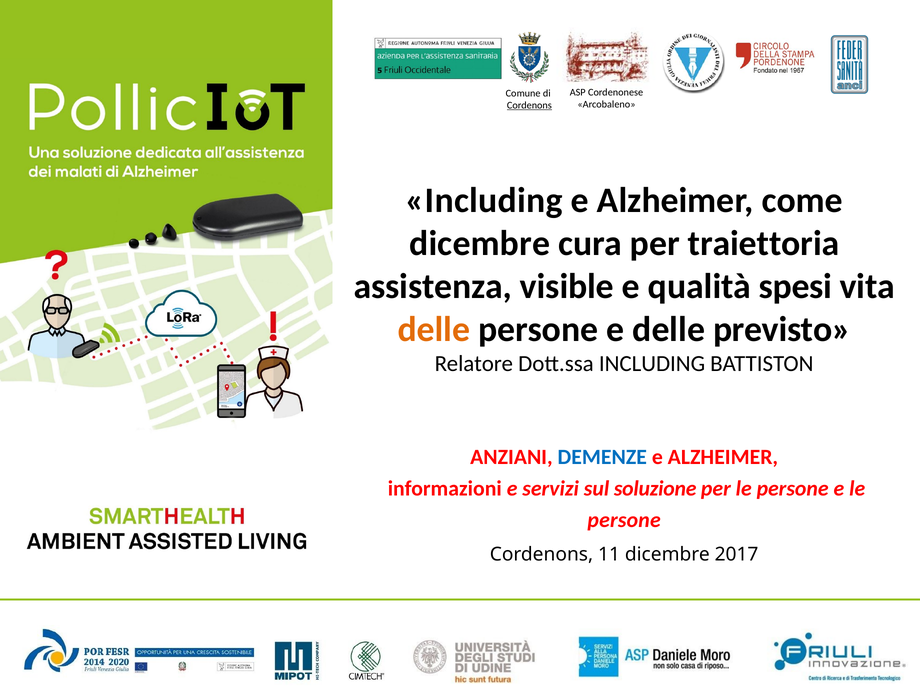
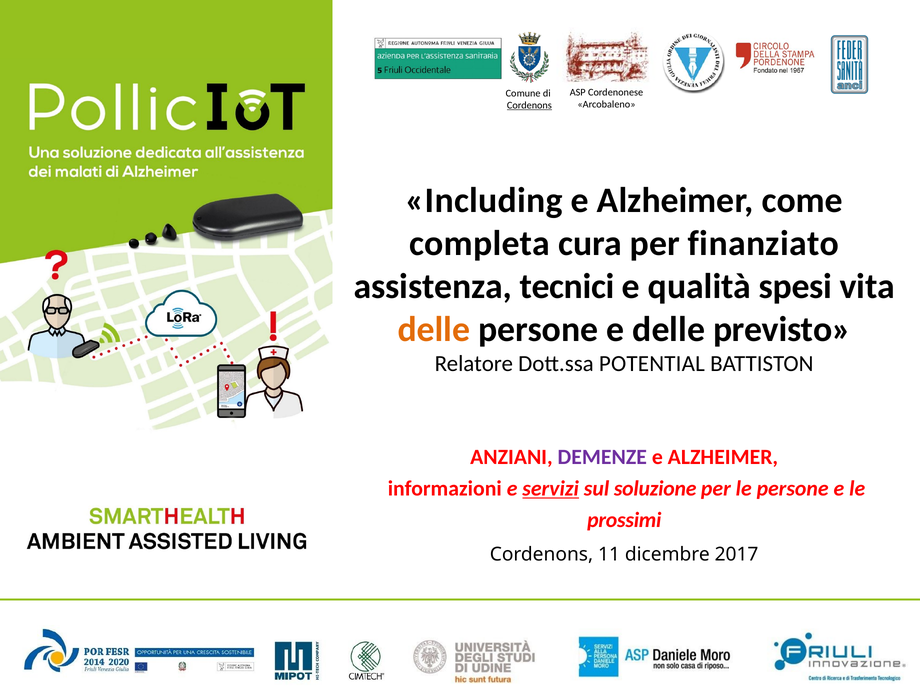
dicembre: dicembre -> completa (480, 243)
traiettoria: traiettoria -> finanziato (763, 243)
visible: visible -> tecnici (567, 286)
Dott.ssa INCLUDING: INCLUDING -> POTENTIAL (652, 364)
DEMENZE colour: blue -> purple (602, 457)
servizi underline: none -> present (551, 489)
persone: persone -> prossimi (624, 520)
